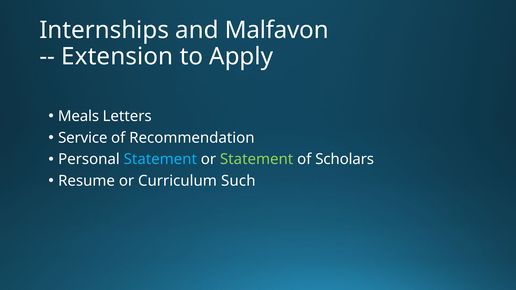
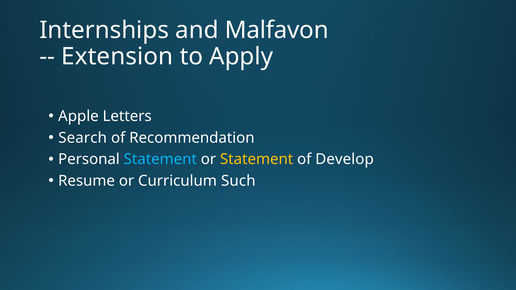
Meals: Meals -> Apple (78, 116)
Service: Service -> Search (83, 138)
Statement colour: light green -> yellow (257, 159)
Scholars: Scholars -> Develop (345, 159)
